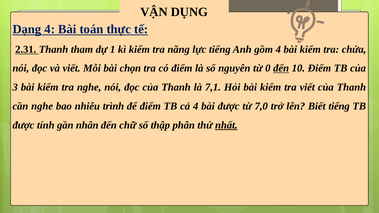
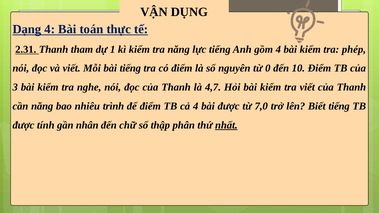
chứa: chứa -> phép (354, 49)
bài chọn: chọn -> tiếng (130, 68)
đến underline: present -> none (281, 68)
7,1: 7,1 -> 4,7 (213, 87)
cần nghe: nghe -> năng (42, 106)
